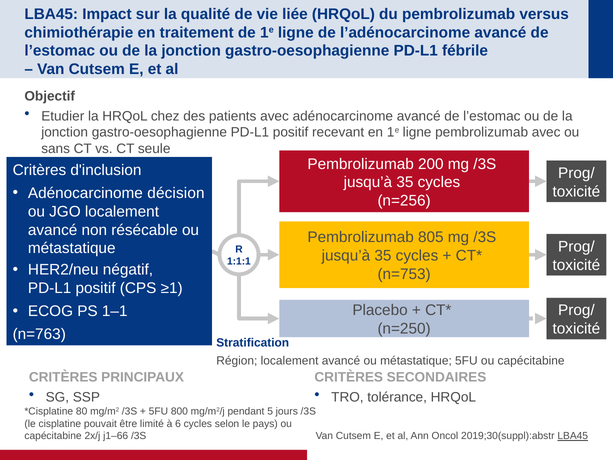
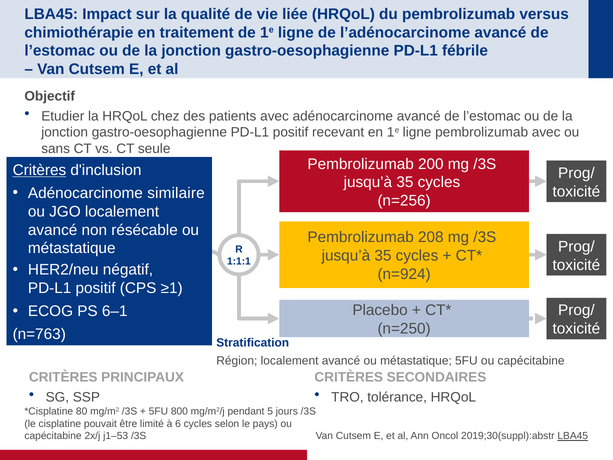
Critères underline: none -> present (39, 170)
décision: décision -> similaire (176, 193)
805: 805 -> 208 (431, 237)
n=753: n=753 -> n=924 (404, 274)
1–1: 1–1 -> 6–1 (115, 311)
j1–66: j1–66 -> j1–53 (116, 436)
